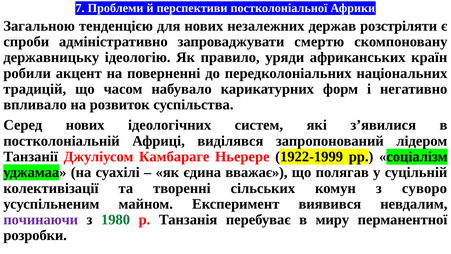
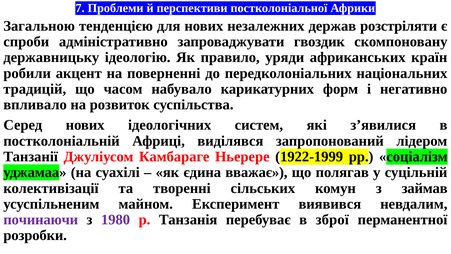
смертю: смертю -> гвоздик (319, 42)
суворо: суворо -> займав (425, 188)
1980 colour: green -> purple (116, 219)
миру: миру -> зброї (332, 219)
